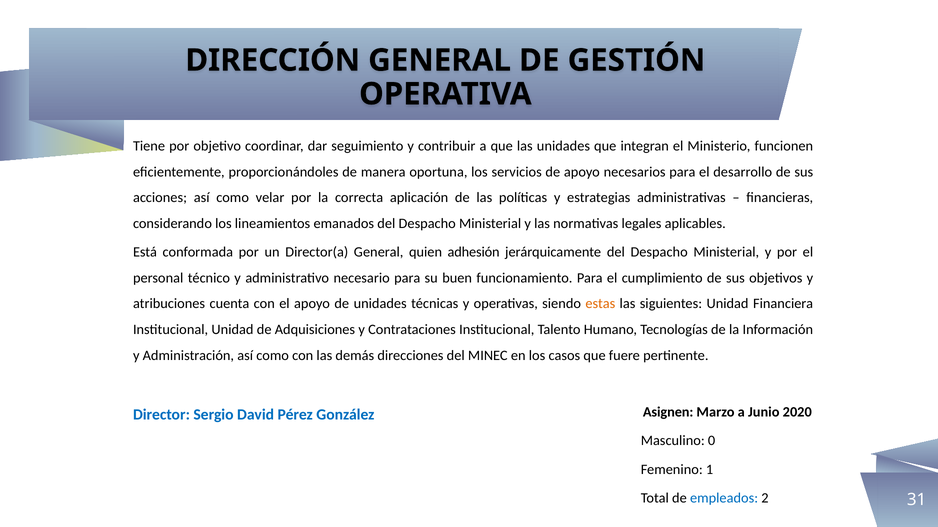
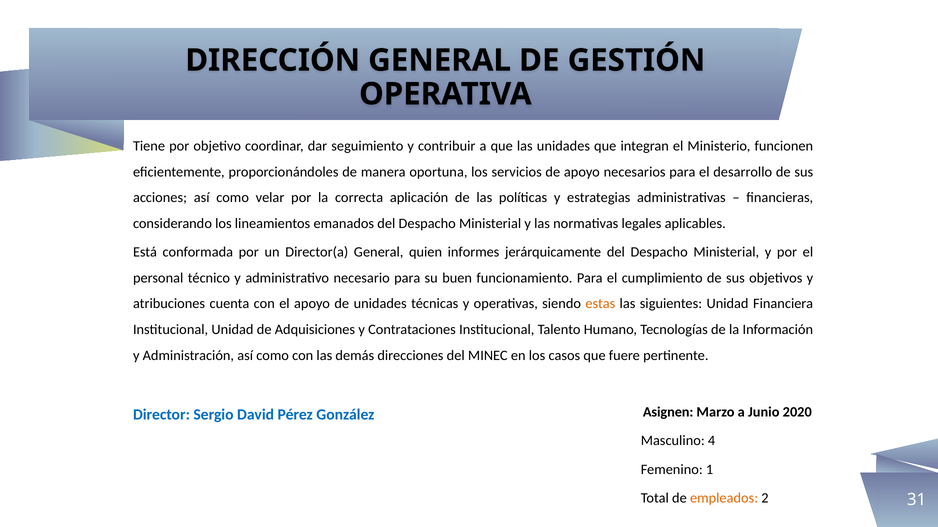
adhesión: adhesión -> informes (474, 252)
0: 0 -> 4 (712, 441)
empleados colour: blue -> orange (724, 499)
